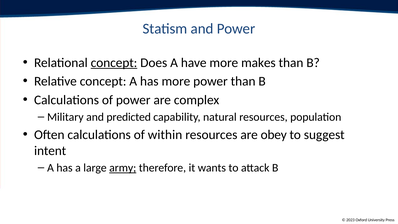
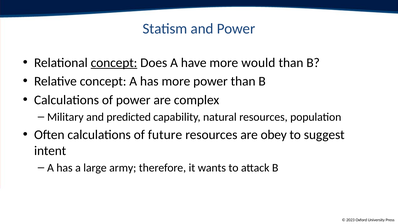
makes: makes -> would (258, 63)
within: within -> future (165, 135)
army underline: present -> none (123, 168)
